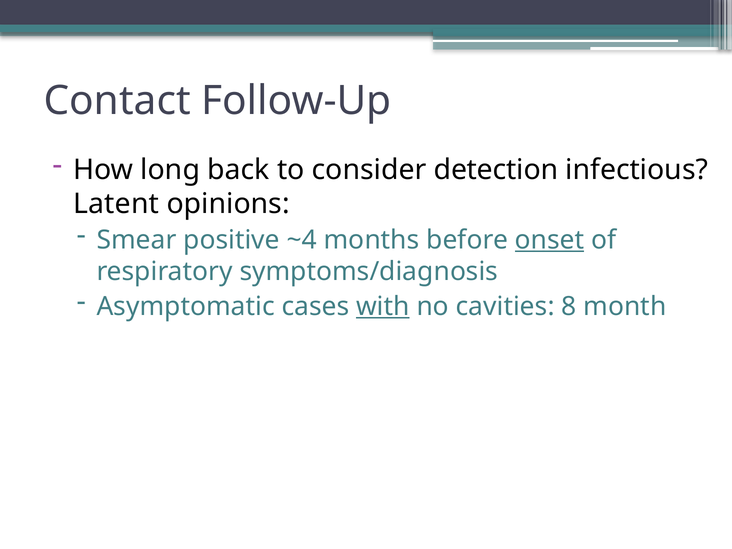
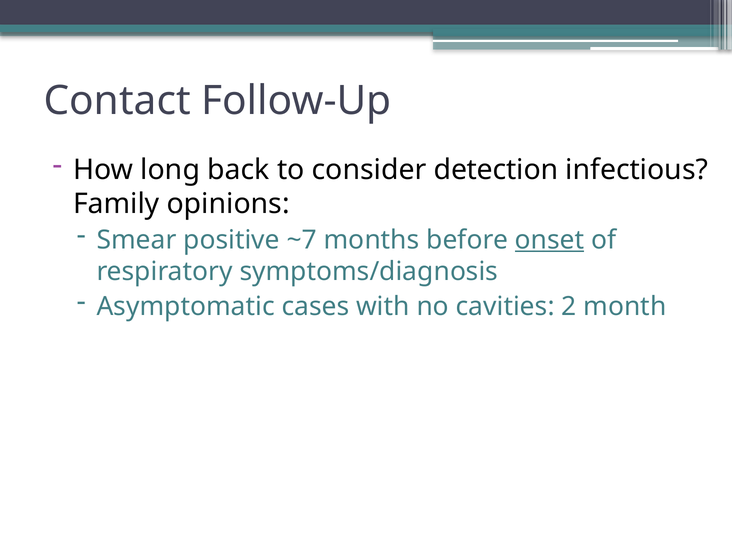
Latent: Latent -> Family (116, 204)
~4: ~4 -> ~7 (302, 240)
with underline: present -> none (383, 307)
8: 8 -> 2 (569, 307)
